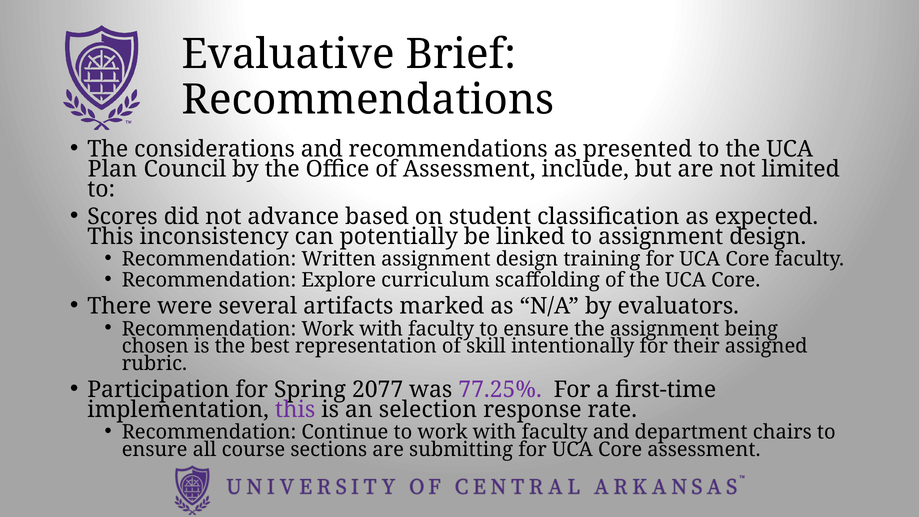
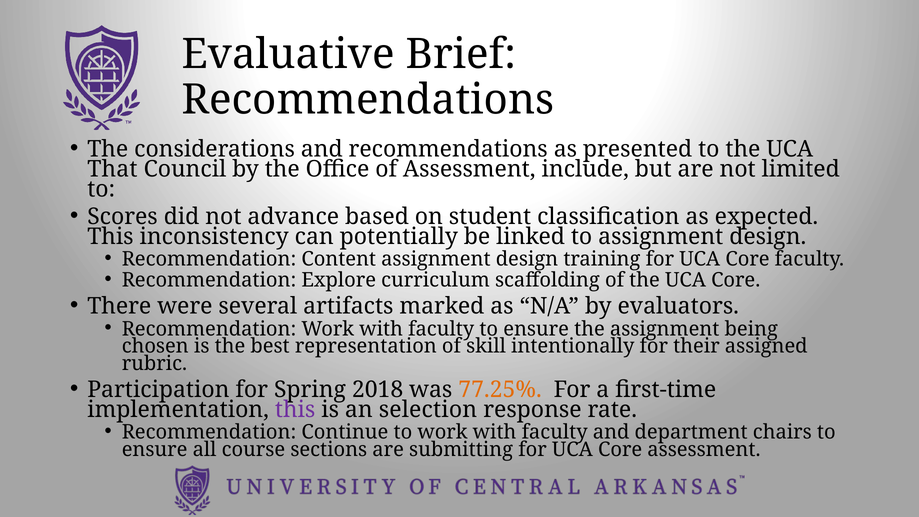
Plan: Plan -> That (112, 169)
Written: Written -> Content (339, 259)
2077: 2077 -> 2018 (378, 390)
77.25% colour: purple -> orange (500, 390)
